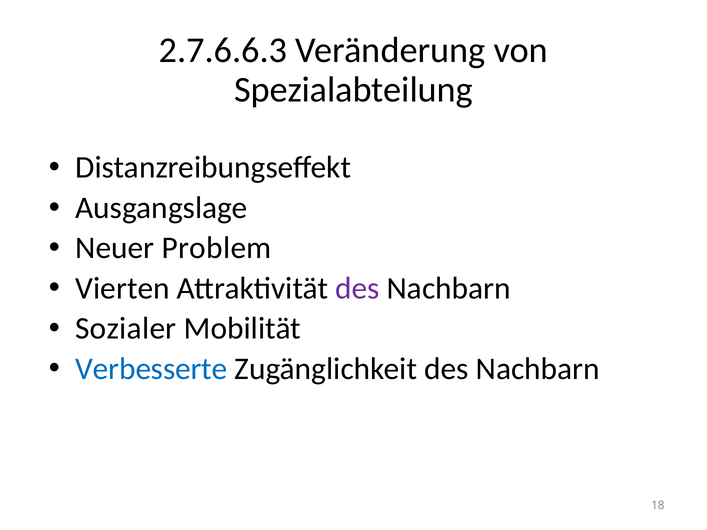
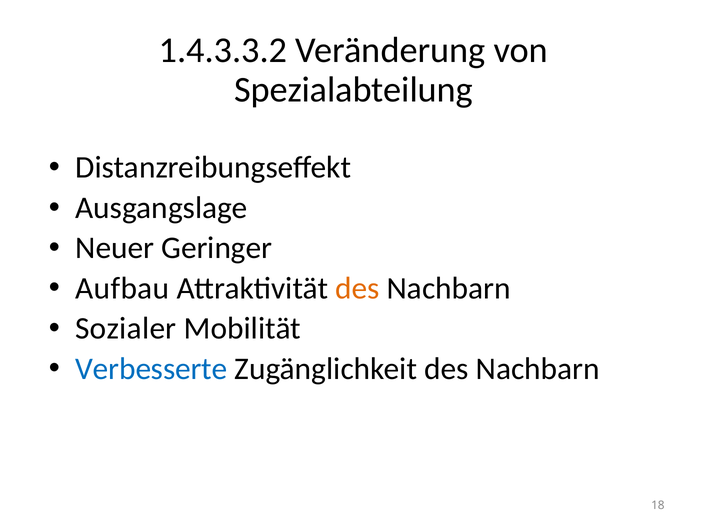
2.7.6.6.3: 2.7.6.6.3 -> 1.4.3.3.2 (223, 51)
Problem: Problem -> Geringer (217, 248)
Vierten: Vierten -> Aufbau (122, 288)
des colour: purple -> orange (357, 288)
